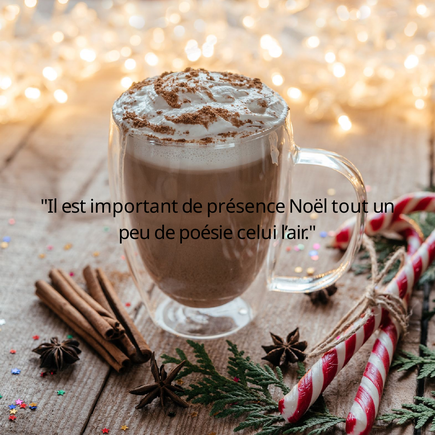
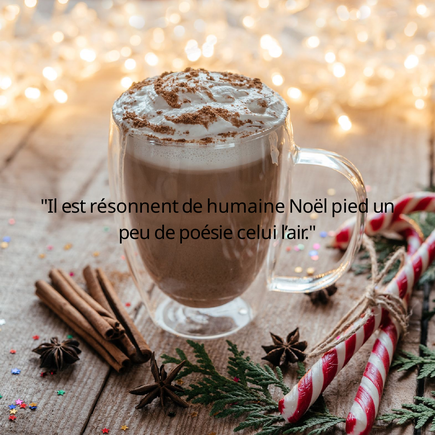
important: important -> résonnent (134, 207)
présence: présence -> humaine (246, 207)
tout: tout -> pied (350, 207)
